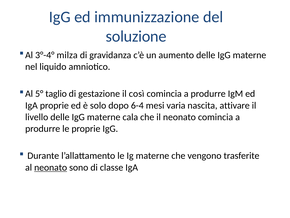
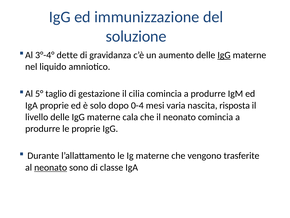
milza: milza -> dette (67, 55)
IgG underline: none -> present (224, 55)
così: così -> cilia (137, 94)
6-4: 6-4 -> 0-4 (137, 105)
attivare: attivare -> risposta (235, 105)
